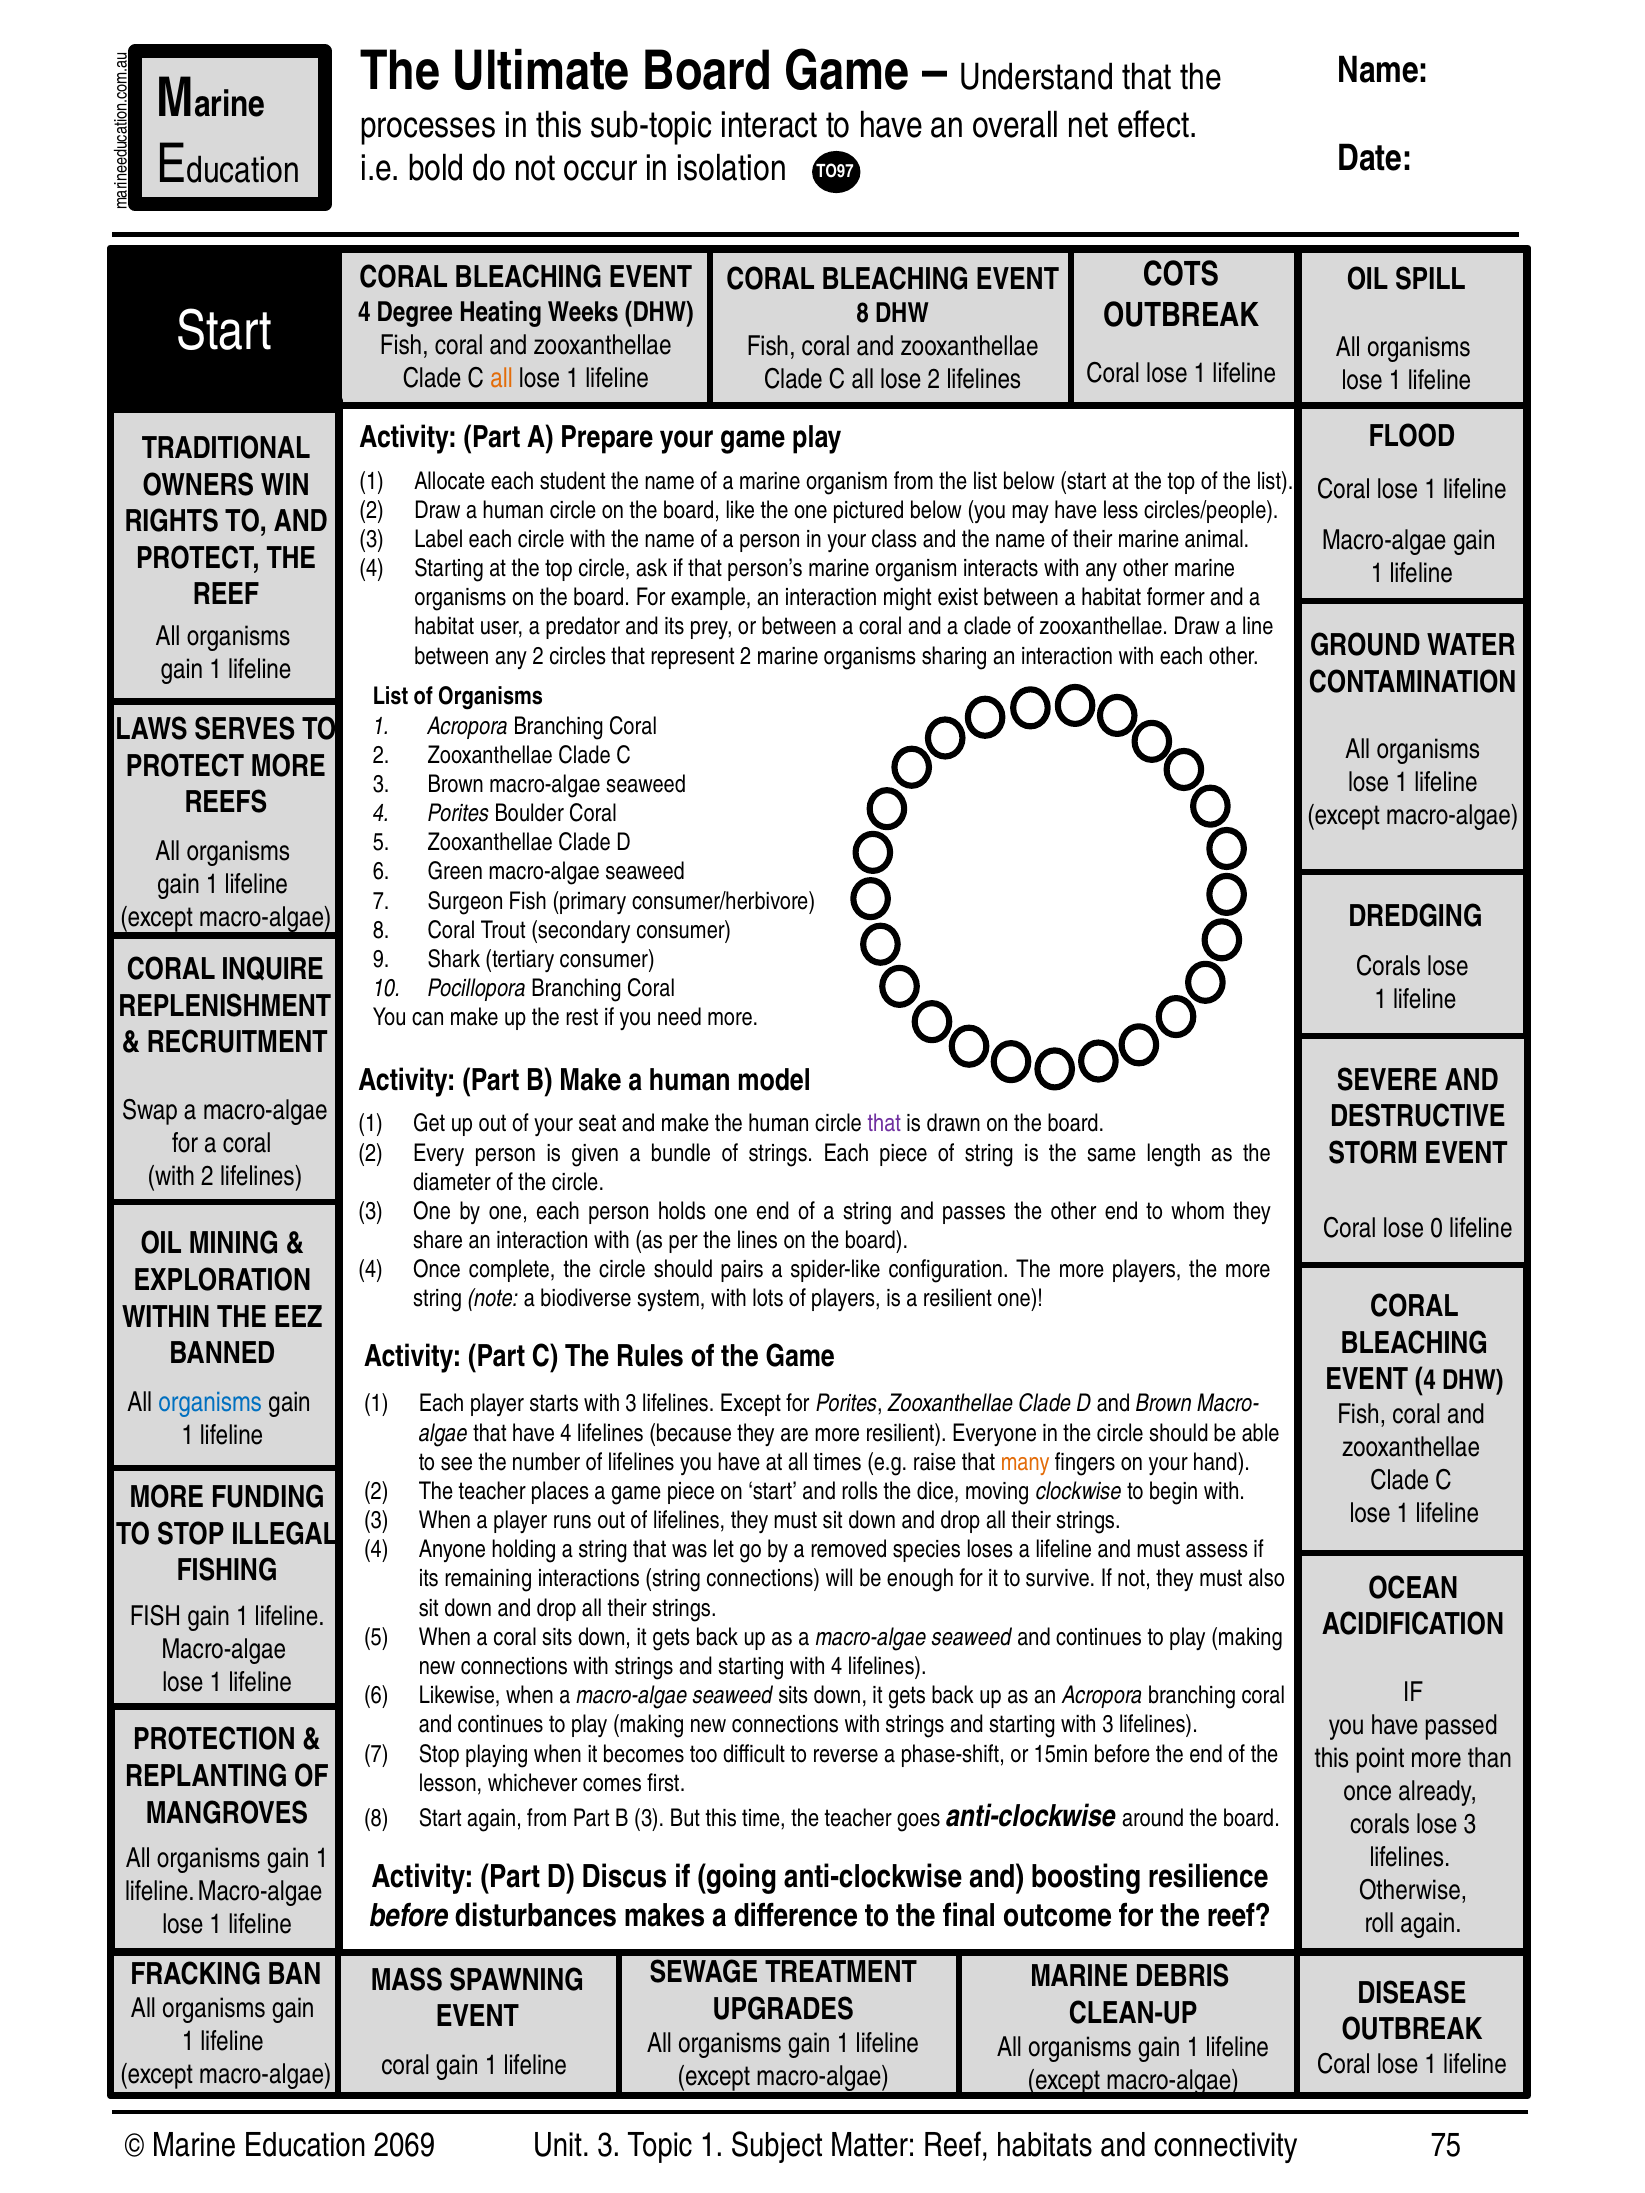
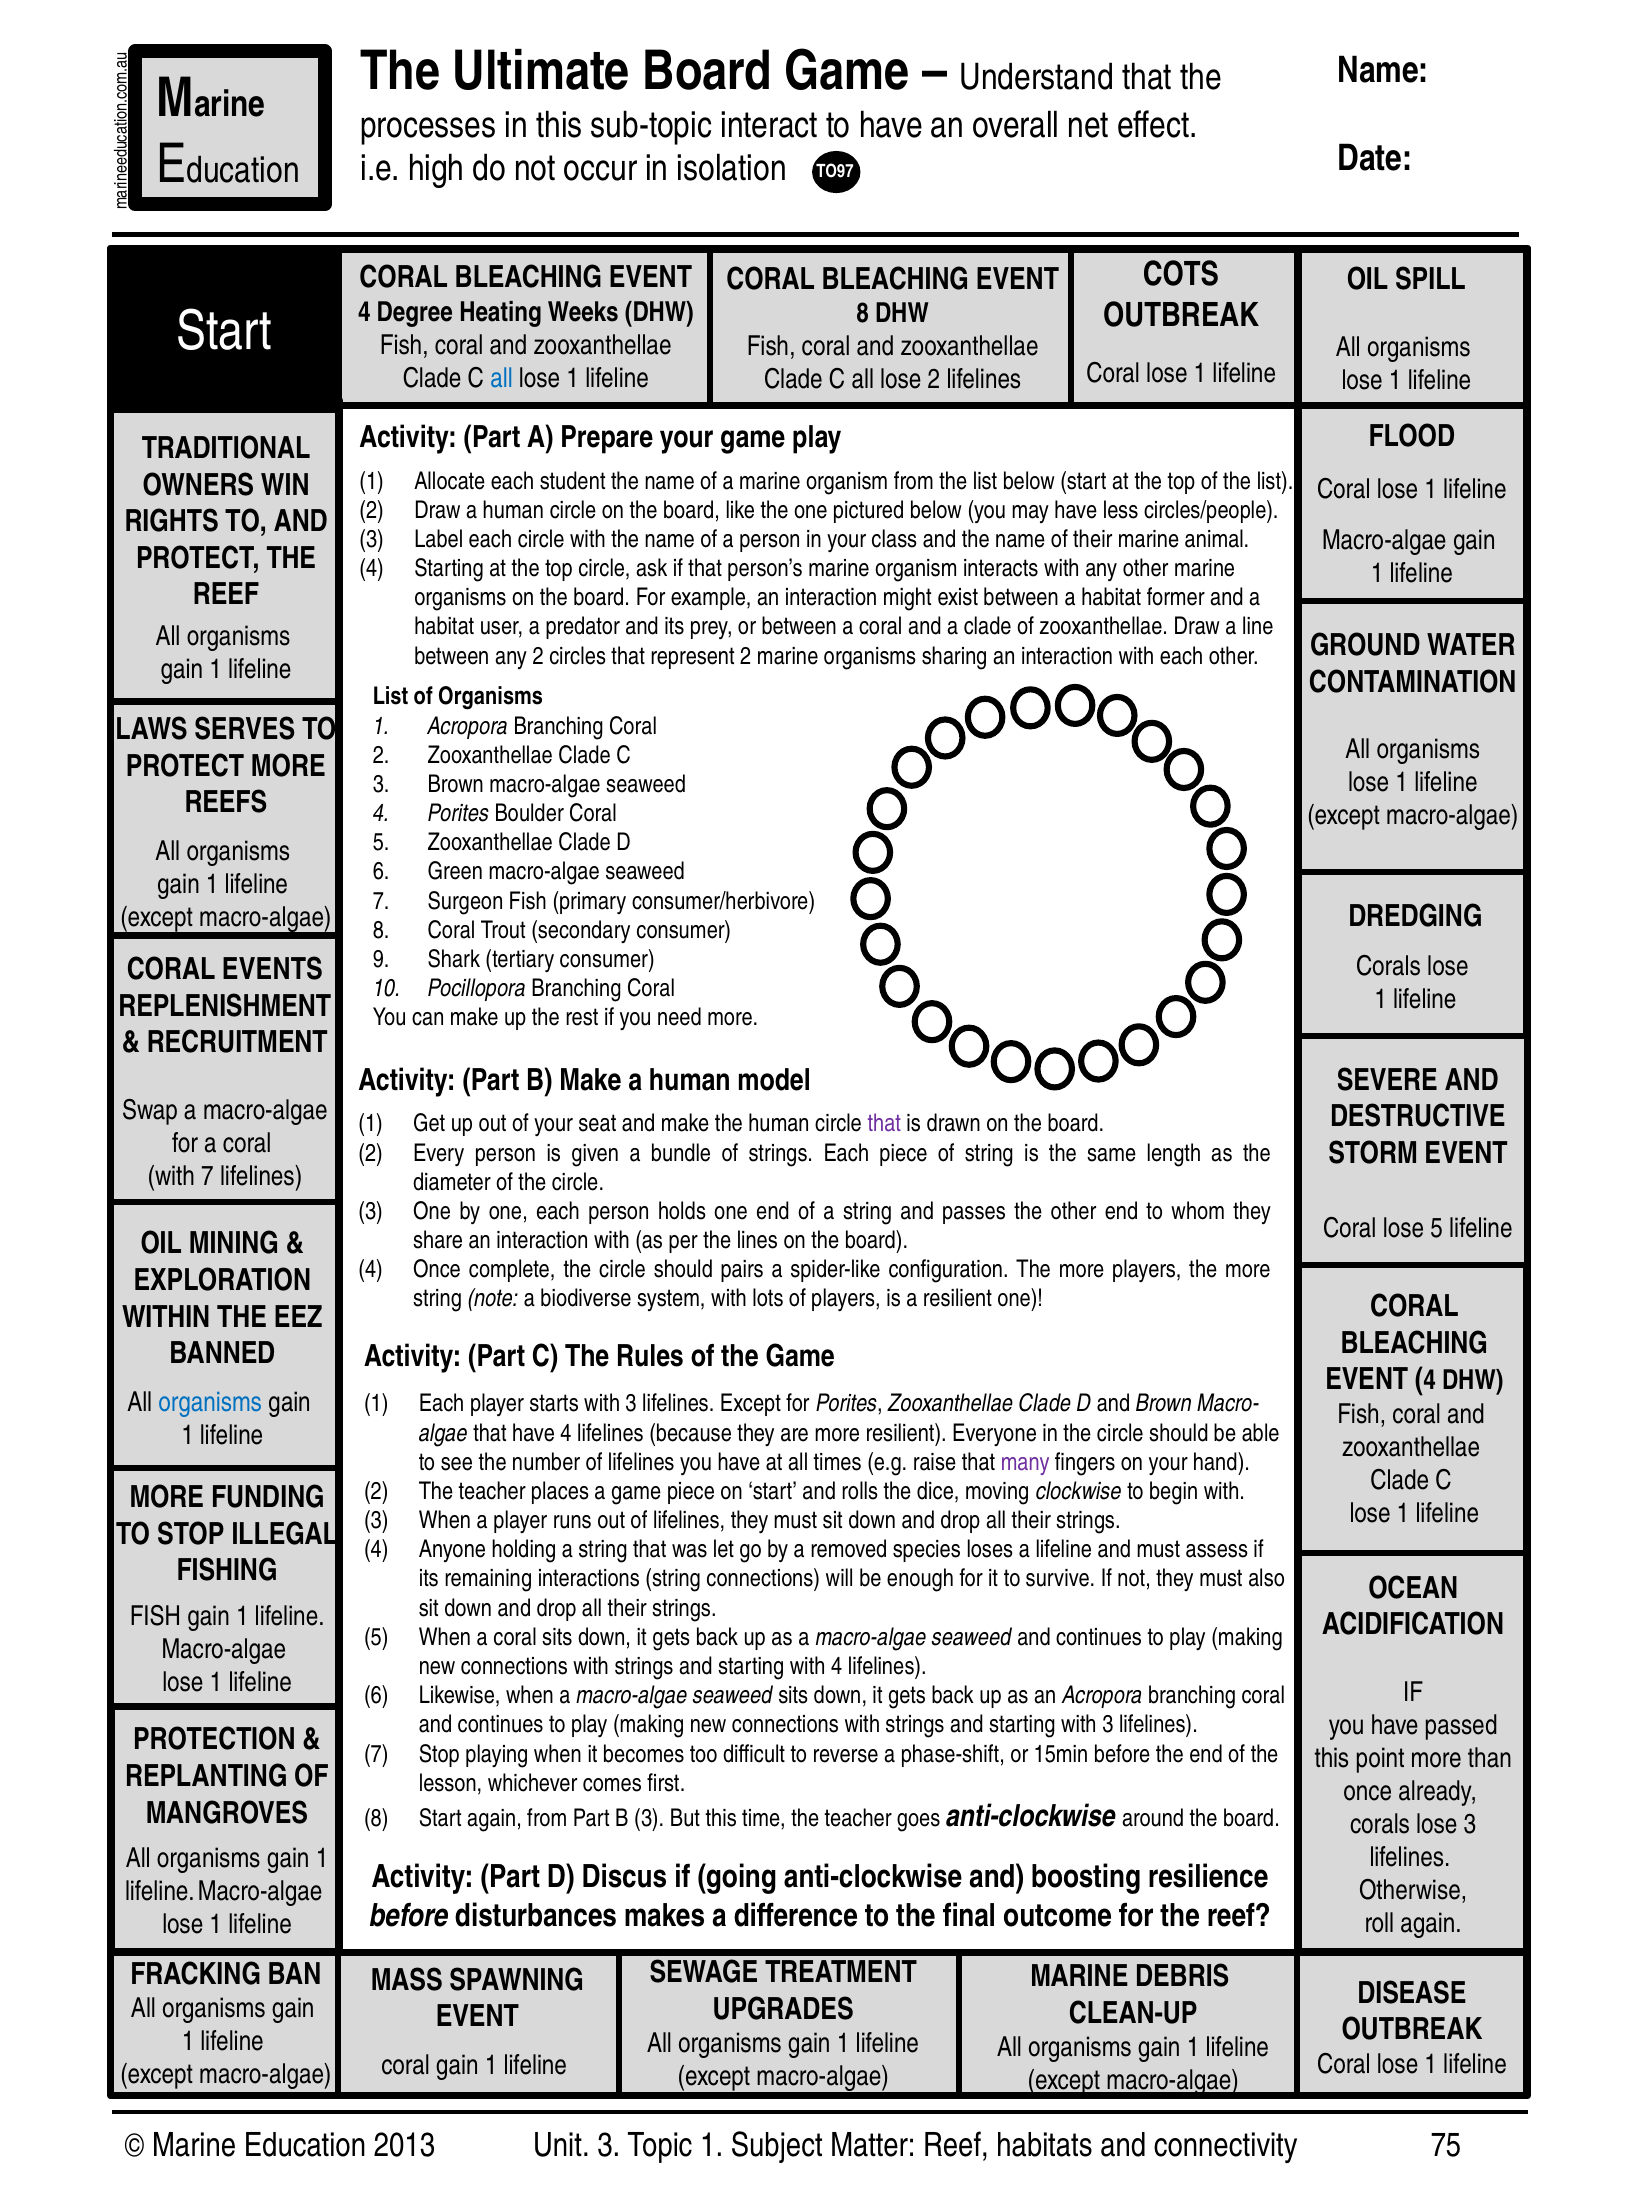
bold: bold -> high (437, 169)
all colour: orange -> blue (502, 378)
INQUIRE: INQUIRE -> EVENTS (272, 970)
with 2: 2 -> 7 (207, 1176)
lose 0: 0 -> 5 (1437, 1228)
many colour: orange -> purple (1025, 1462)
2069: 2069 -> 2013 (404, 2145)
